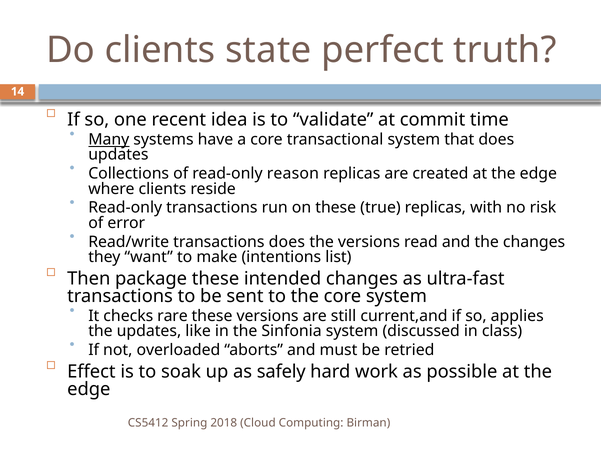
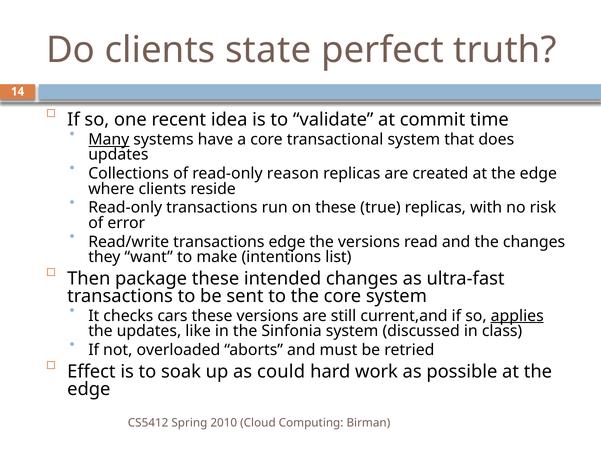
transactions does: does -> edge (287, 242)
rare: rare -> cars (172, 316)
applies underline: none -> present (517, 316)
safely: safely -> could (281, 371)
2018: 2018 -> 2010 (224, 423)
